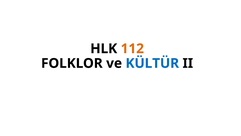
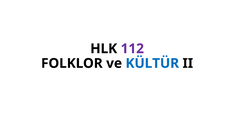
112 colour: orange -> purple (132, 49)
